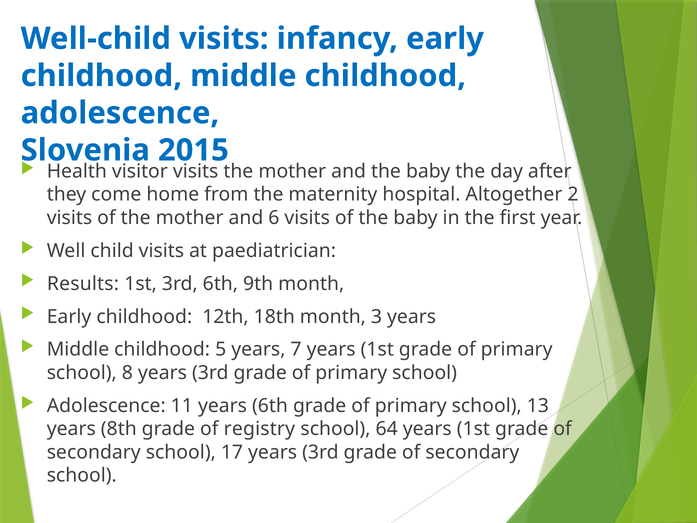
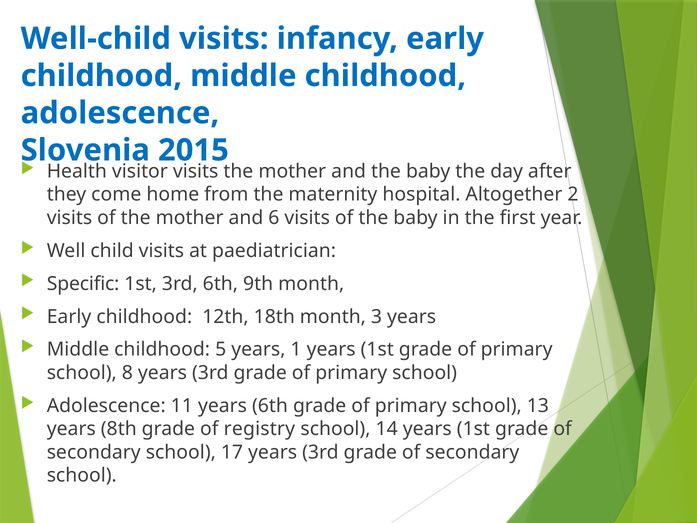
Results: Results -> Specific (83, 284)
7: 7 -> 1 (296, 349)
64: 64 -> 14 (387, 429)
